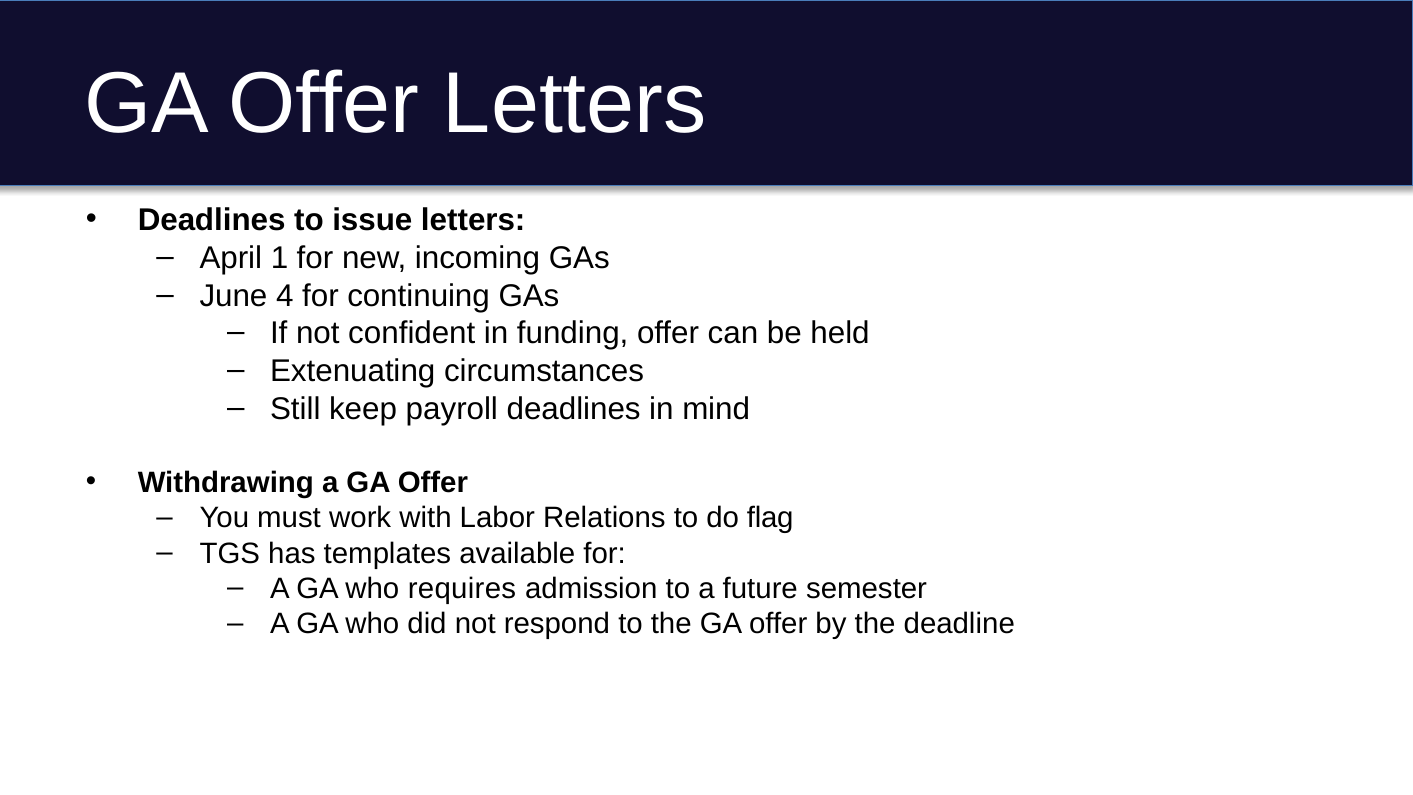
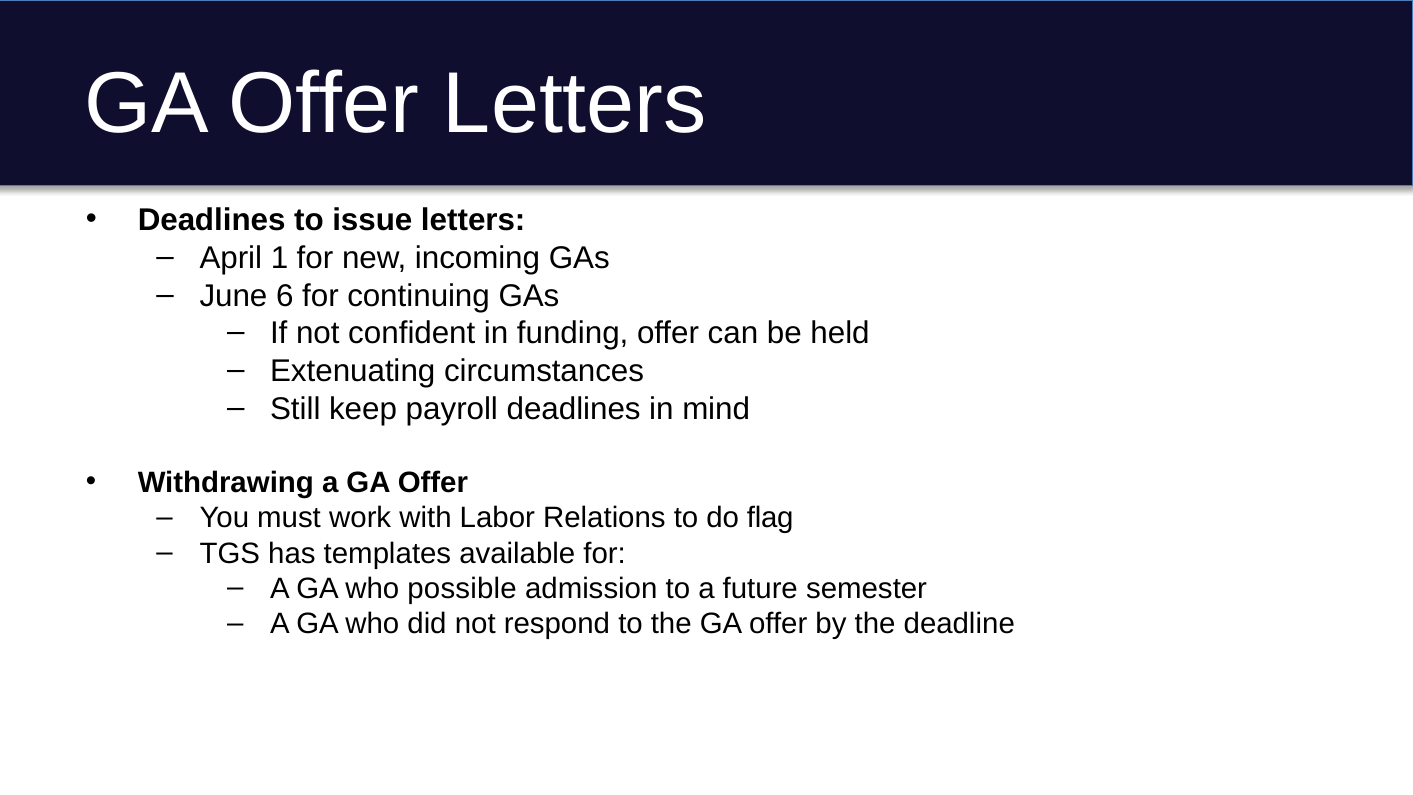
4: 4 -> 6 (285, 296)
requires: requires -> possible (462, 589)
